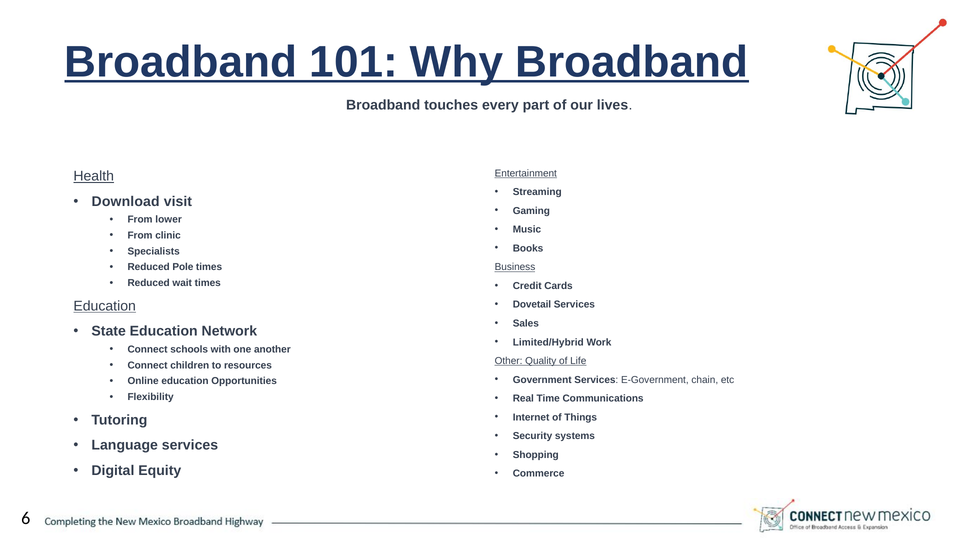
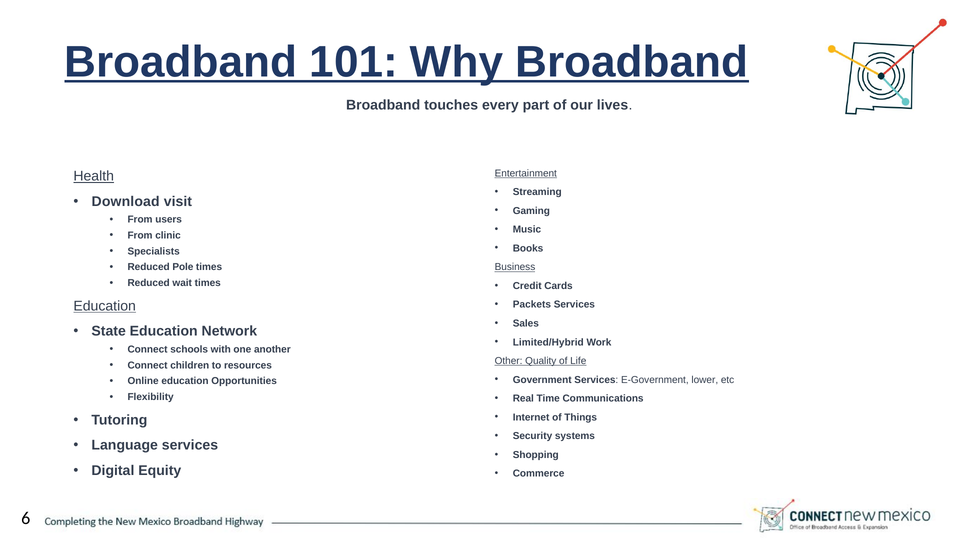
lower: lower -> users (169, 219)
Dovetail: Dovetail -> Packets (532, 304)
chain: chain -> lower (705, 380)
